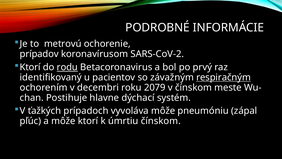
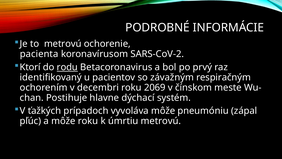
prípadov: prípadov -> pacienta (39, 54)
respiračným underline: present -> none (224, 77)
2079: 2079 -> 2069 (155, 87)
môže ktorí: ktorí -> roku (88, 121)
úmrtiu čínskom: čínskom -> metrovú (161, 121)
